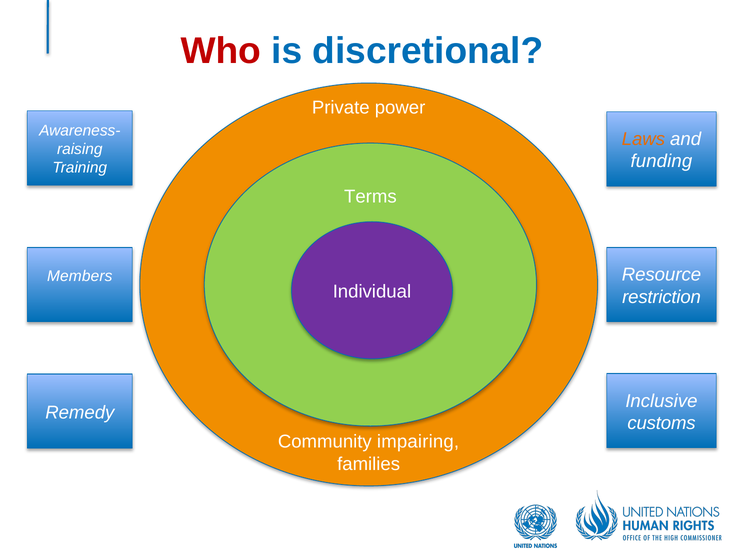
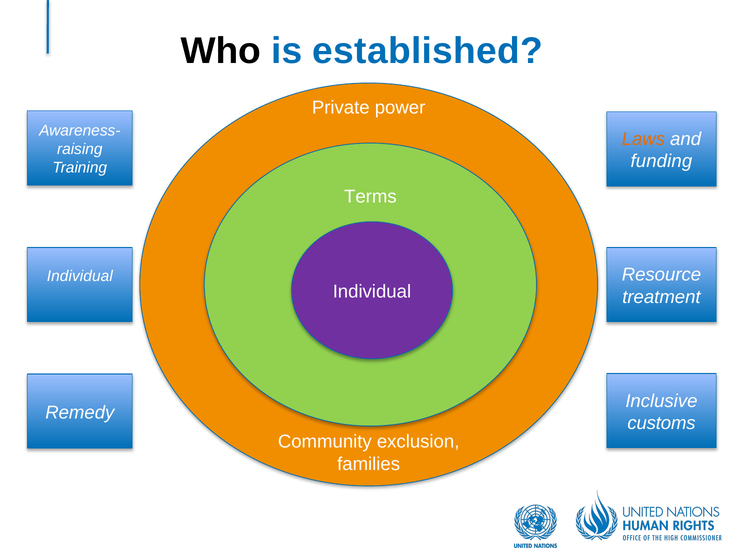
Who colour: red -> black (221, 51)
discretional: discretional -> established (428, 51)
Members: Members -> Individual (80, 276)
restriction: restriction -> treatment (661, 297)
impairing: impairing -> exclusion (418, 442)
